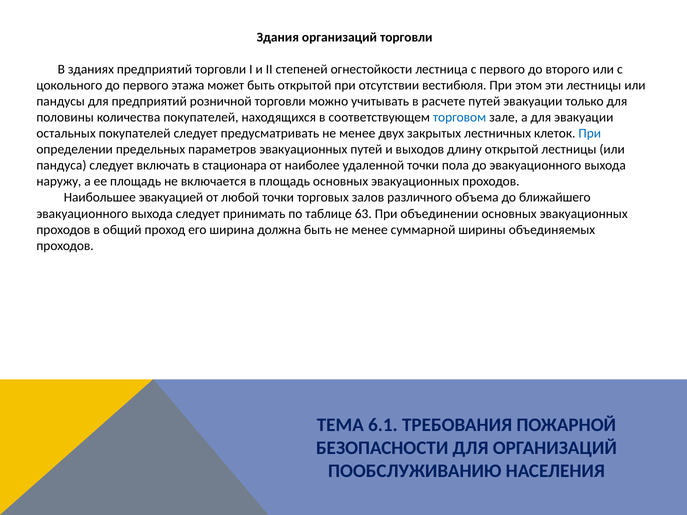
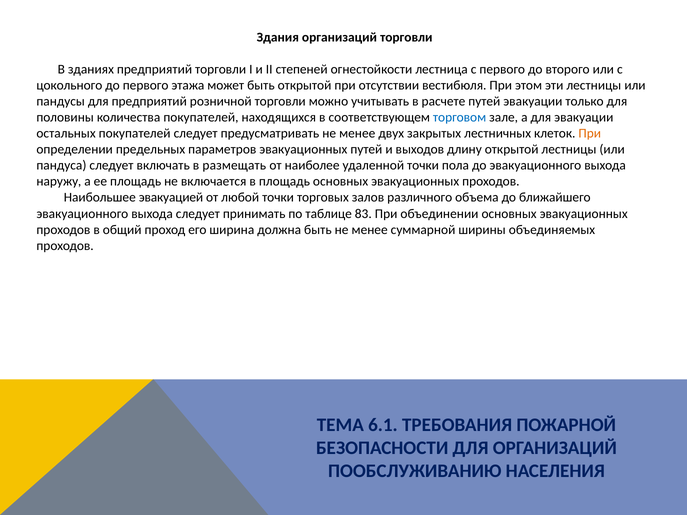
При colour: blue -> orange (590, 134)
стационара: стационара -> размещать (234, 166)
63: 63 -> 83 (363, 214)
